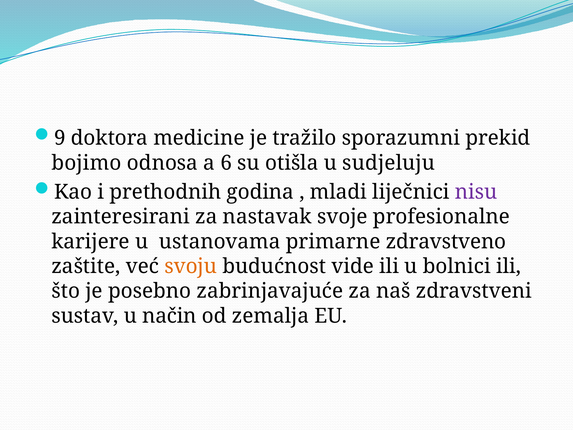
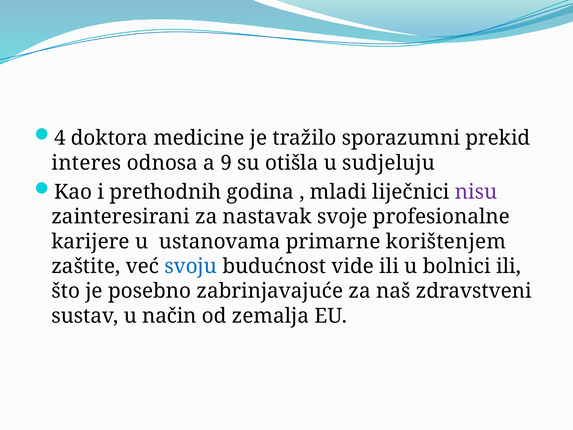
9: 9 -> 4 (60, 138)
bojimo: bojimo -> interes (86, 163)
6: 6 -> 9 (226, 163)
zdravstveno: zdravstveno -> korištenjem (446, 241)
svoju colour: orange -> blue (191, 266)
